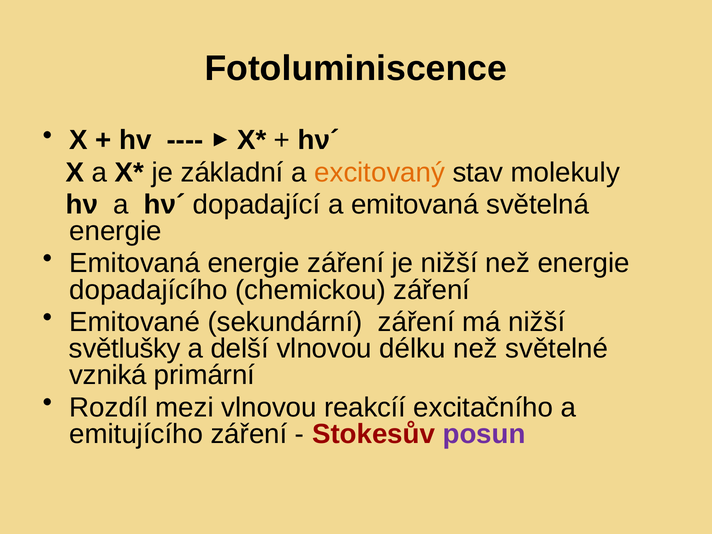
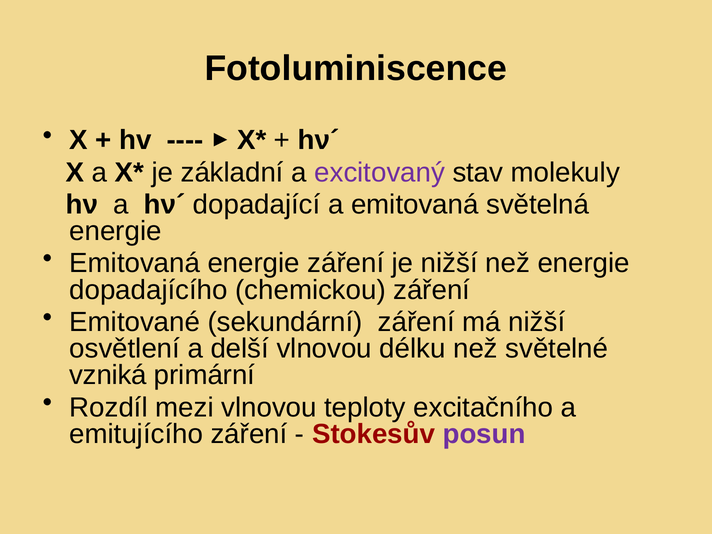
excitovaný colour: orange -> purple (380, 172)
světlušky: světlušky -> osvětlení (125, 349)
reakcíí: reakcíí -> teploty (365, 407)
